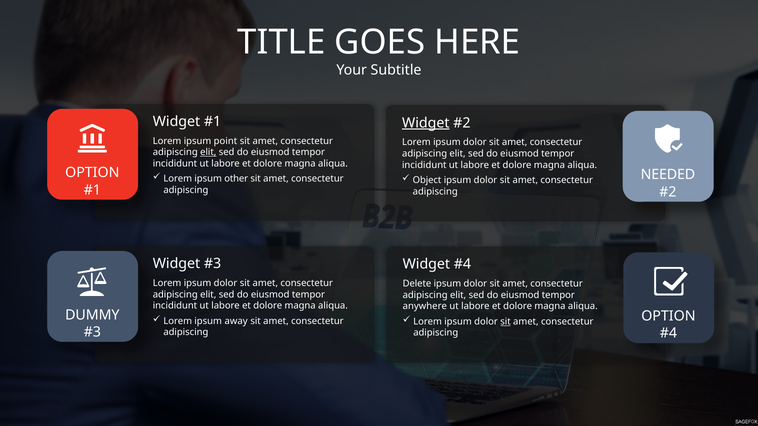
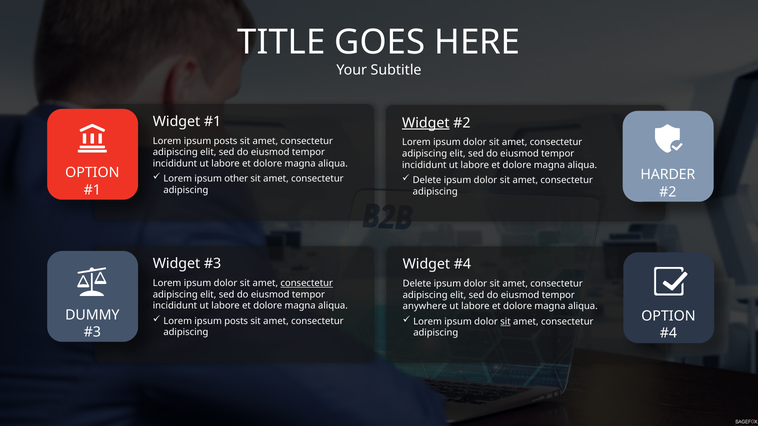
point: point -> posts (226, 141)
elit underline: present -> none (208, 152)
NEEDED: NEEDED -> HARDER (668, 175)
Object: Object -> Delete (427, 180)
consectetur underline: none -> present (307, 283)
away: away -> posts (236, 321)
